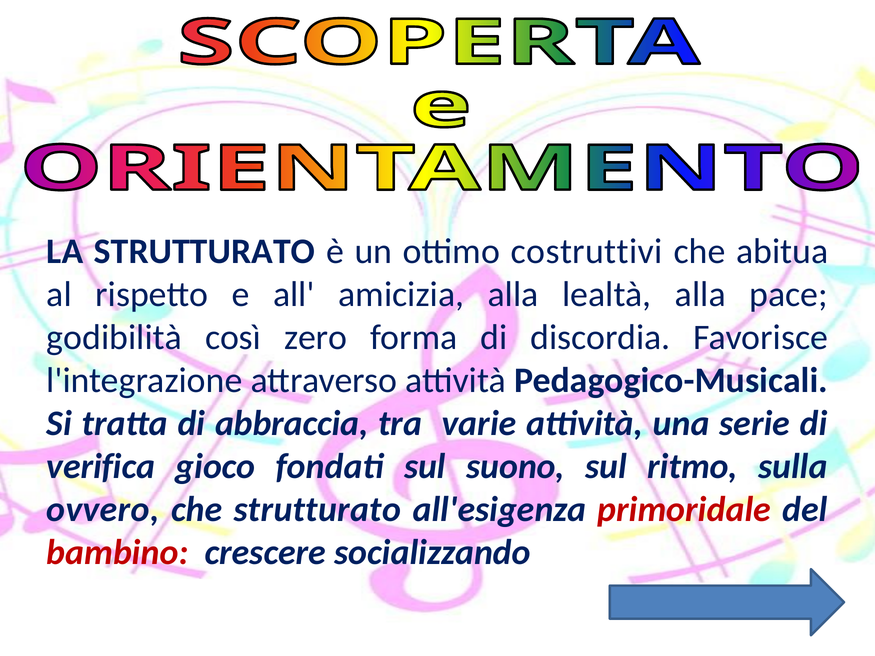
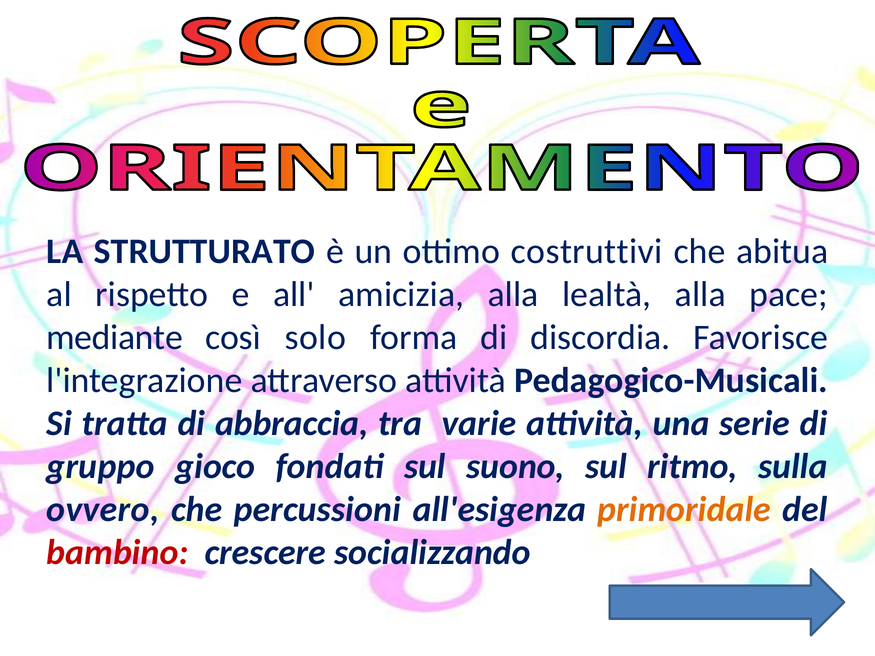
godibilità: godibilità -> mediante (115, 338)
zero: zero -> solo (315, 338)
verifica: verifica -> gruppo (101, 467)
che strutturato: strutturato -> percussioni (317, 510)
primoridale colour: red -> orange (684, 510)
